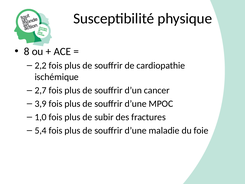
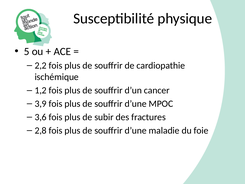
8: 8 -> 5 (27, 51)
2,7: 2,7 -> 1,2 (41, 90)
1,0: 1,0 -> 3,6 (41, 117)
5,4: 5,4 -> 2,8 (41, 130)
